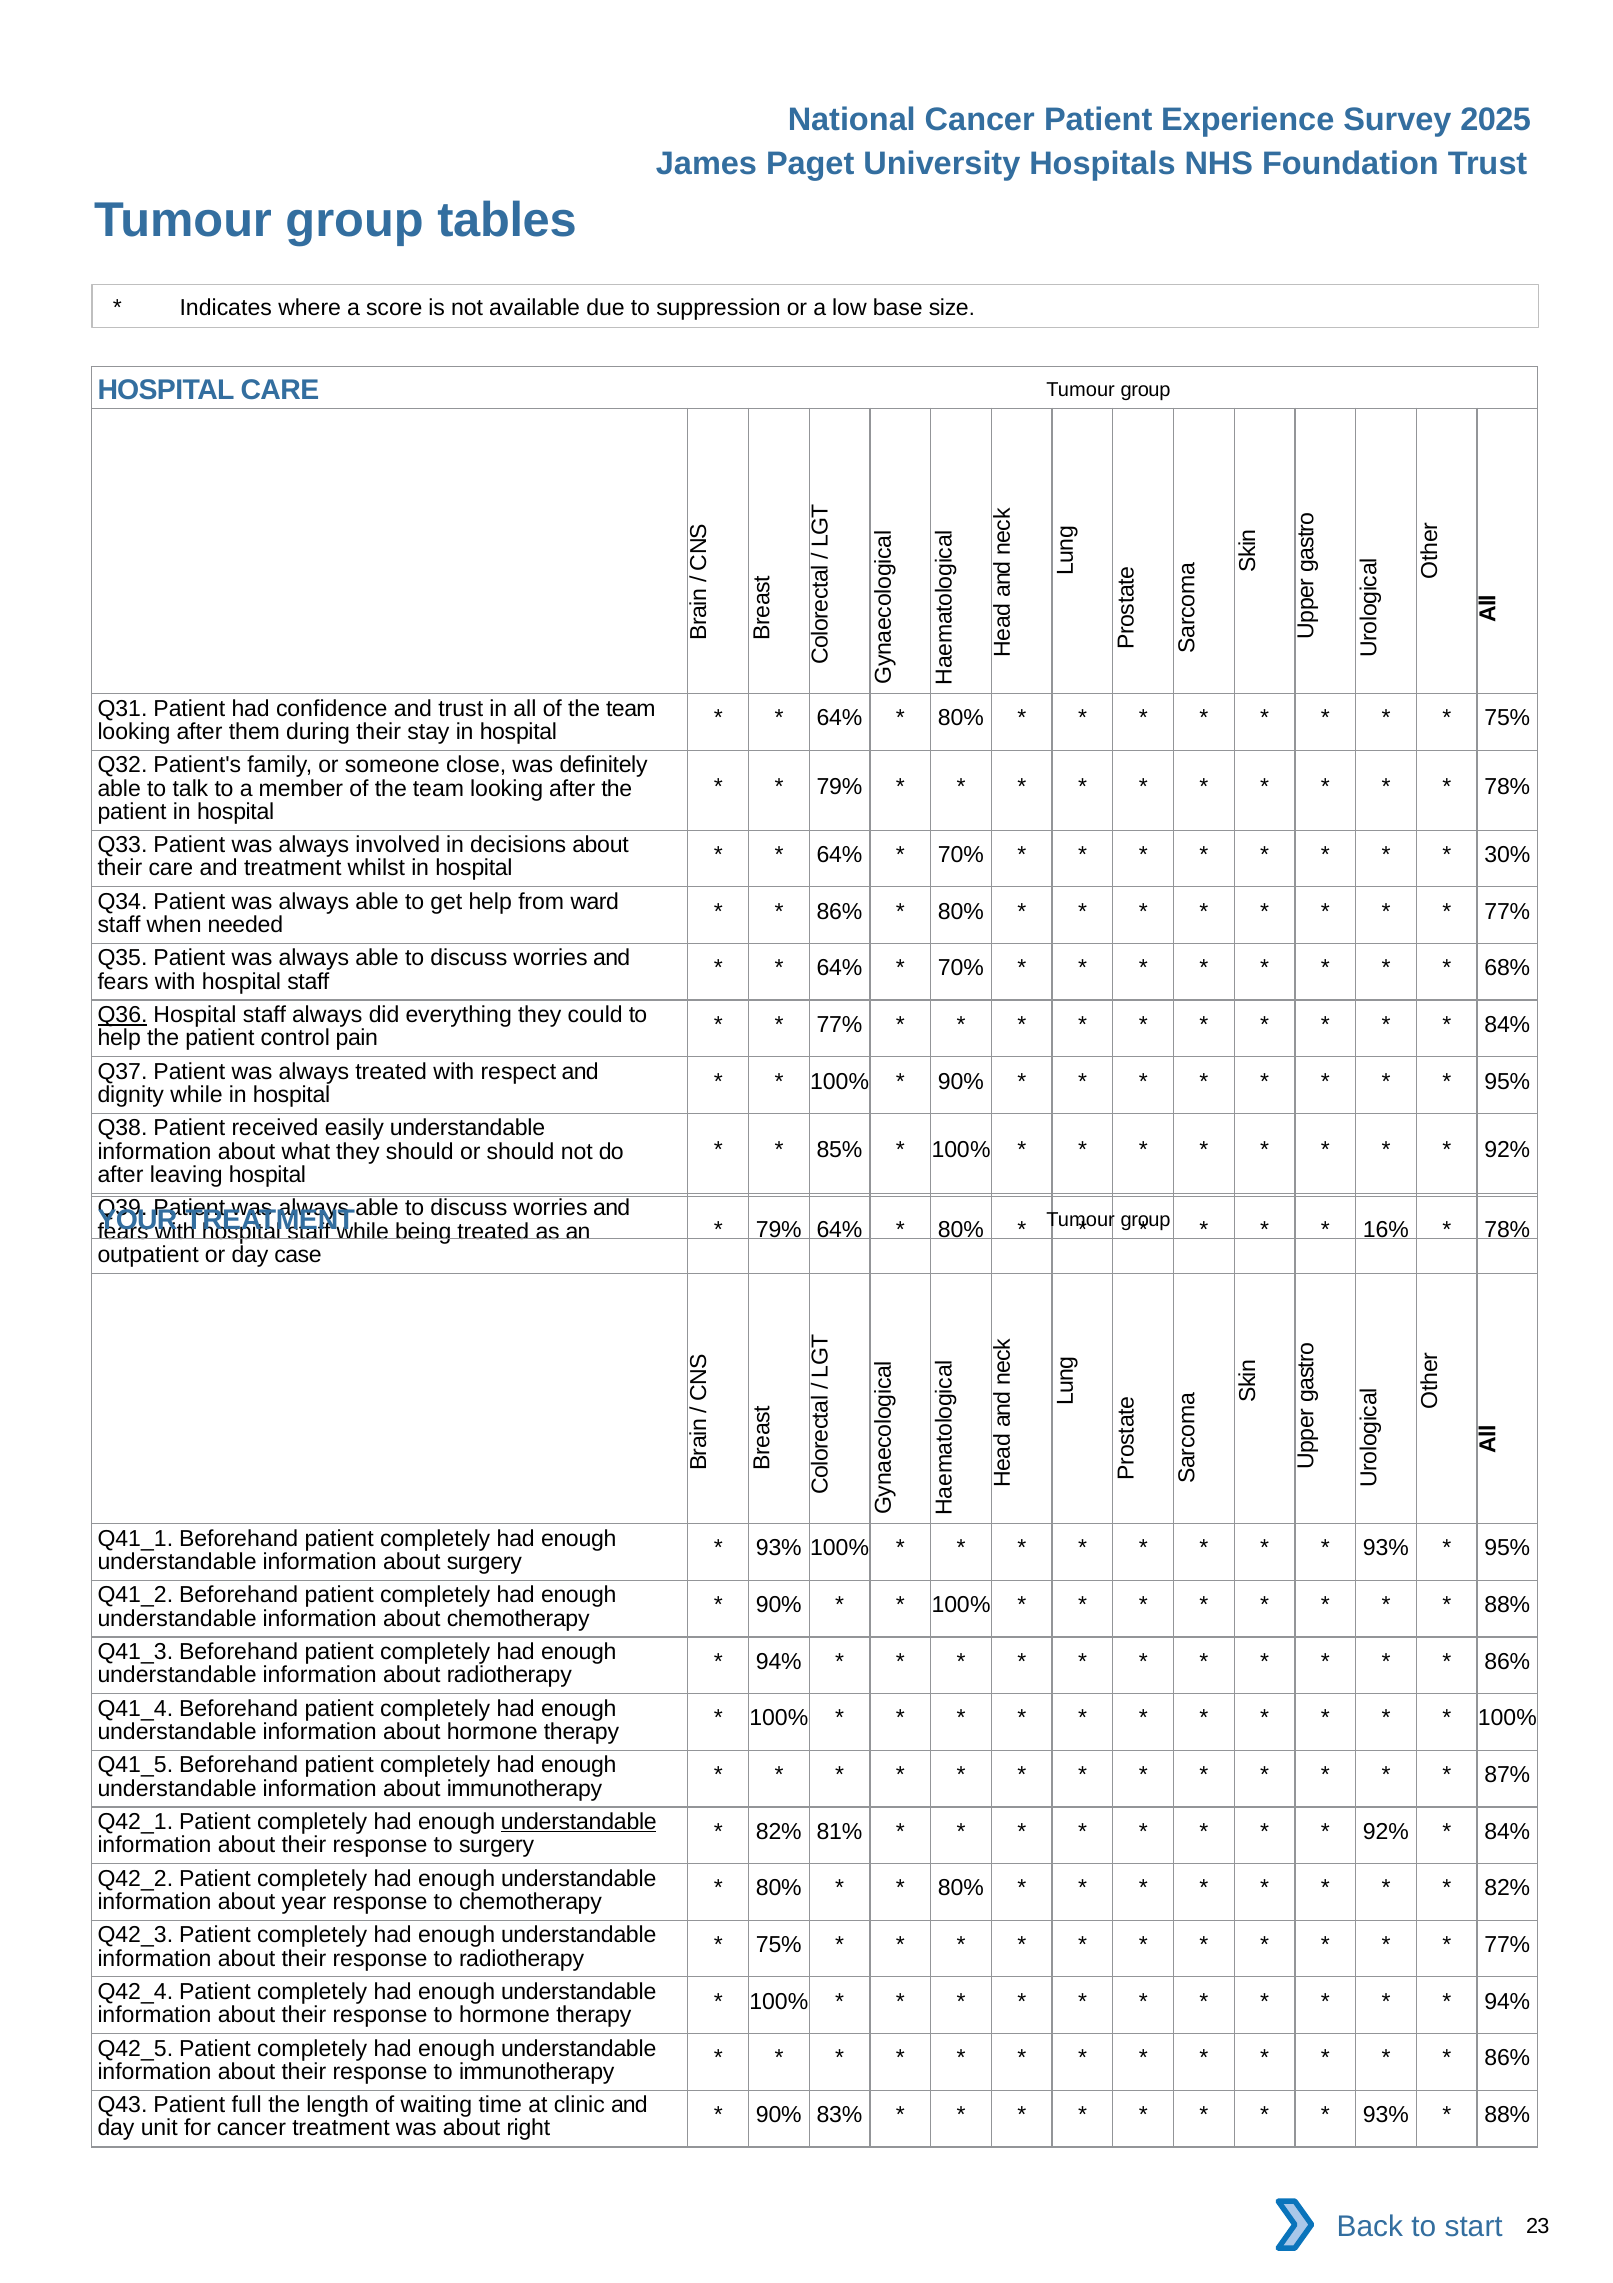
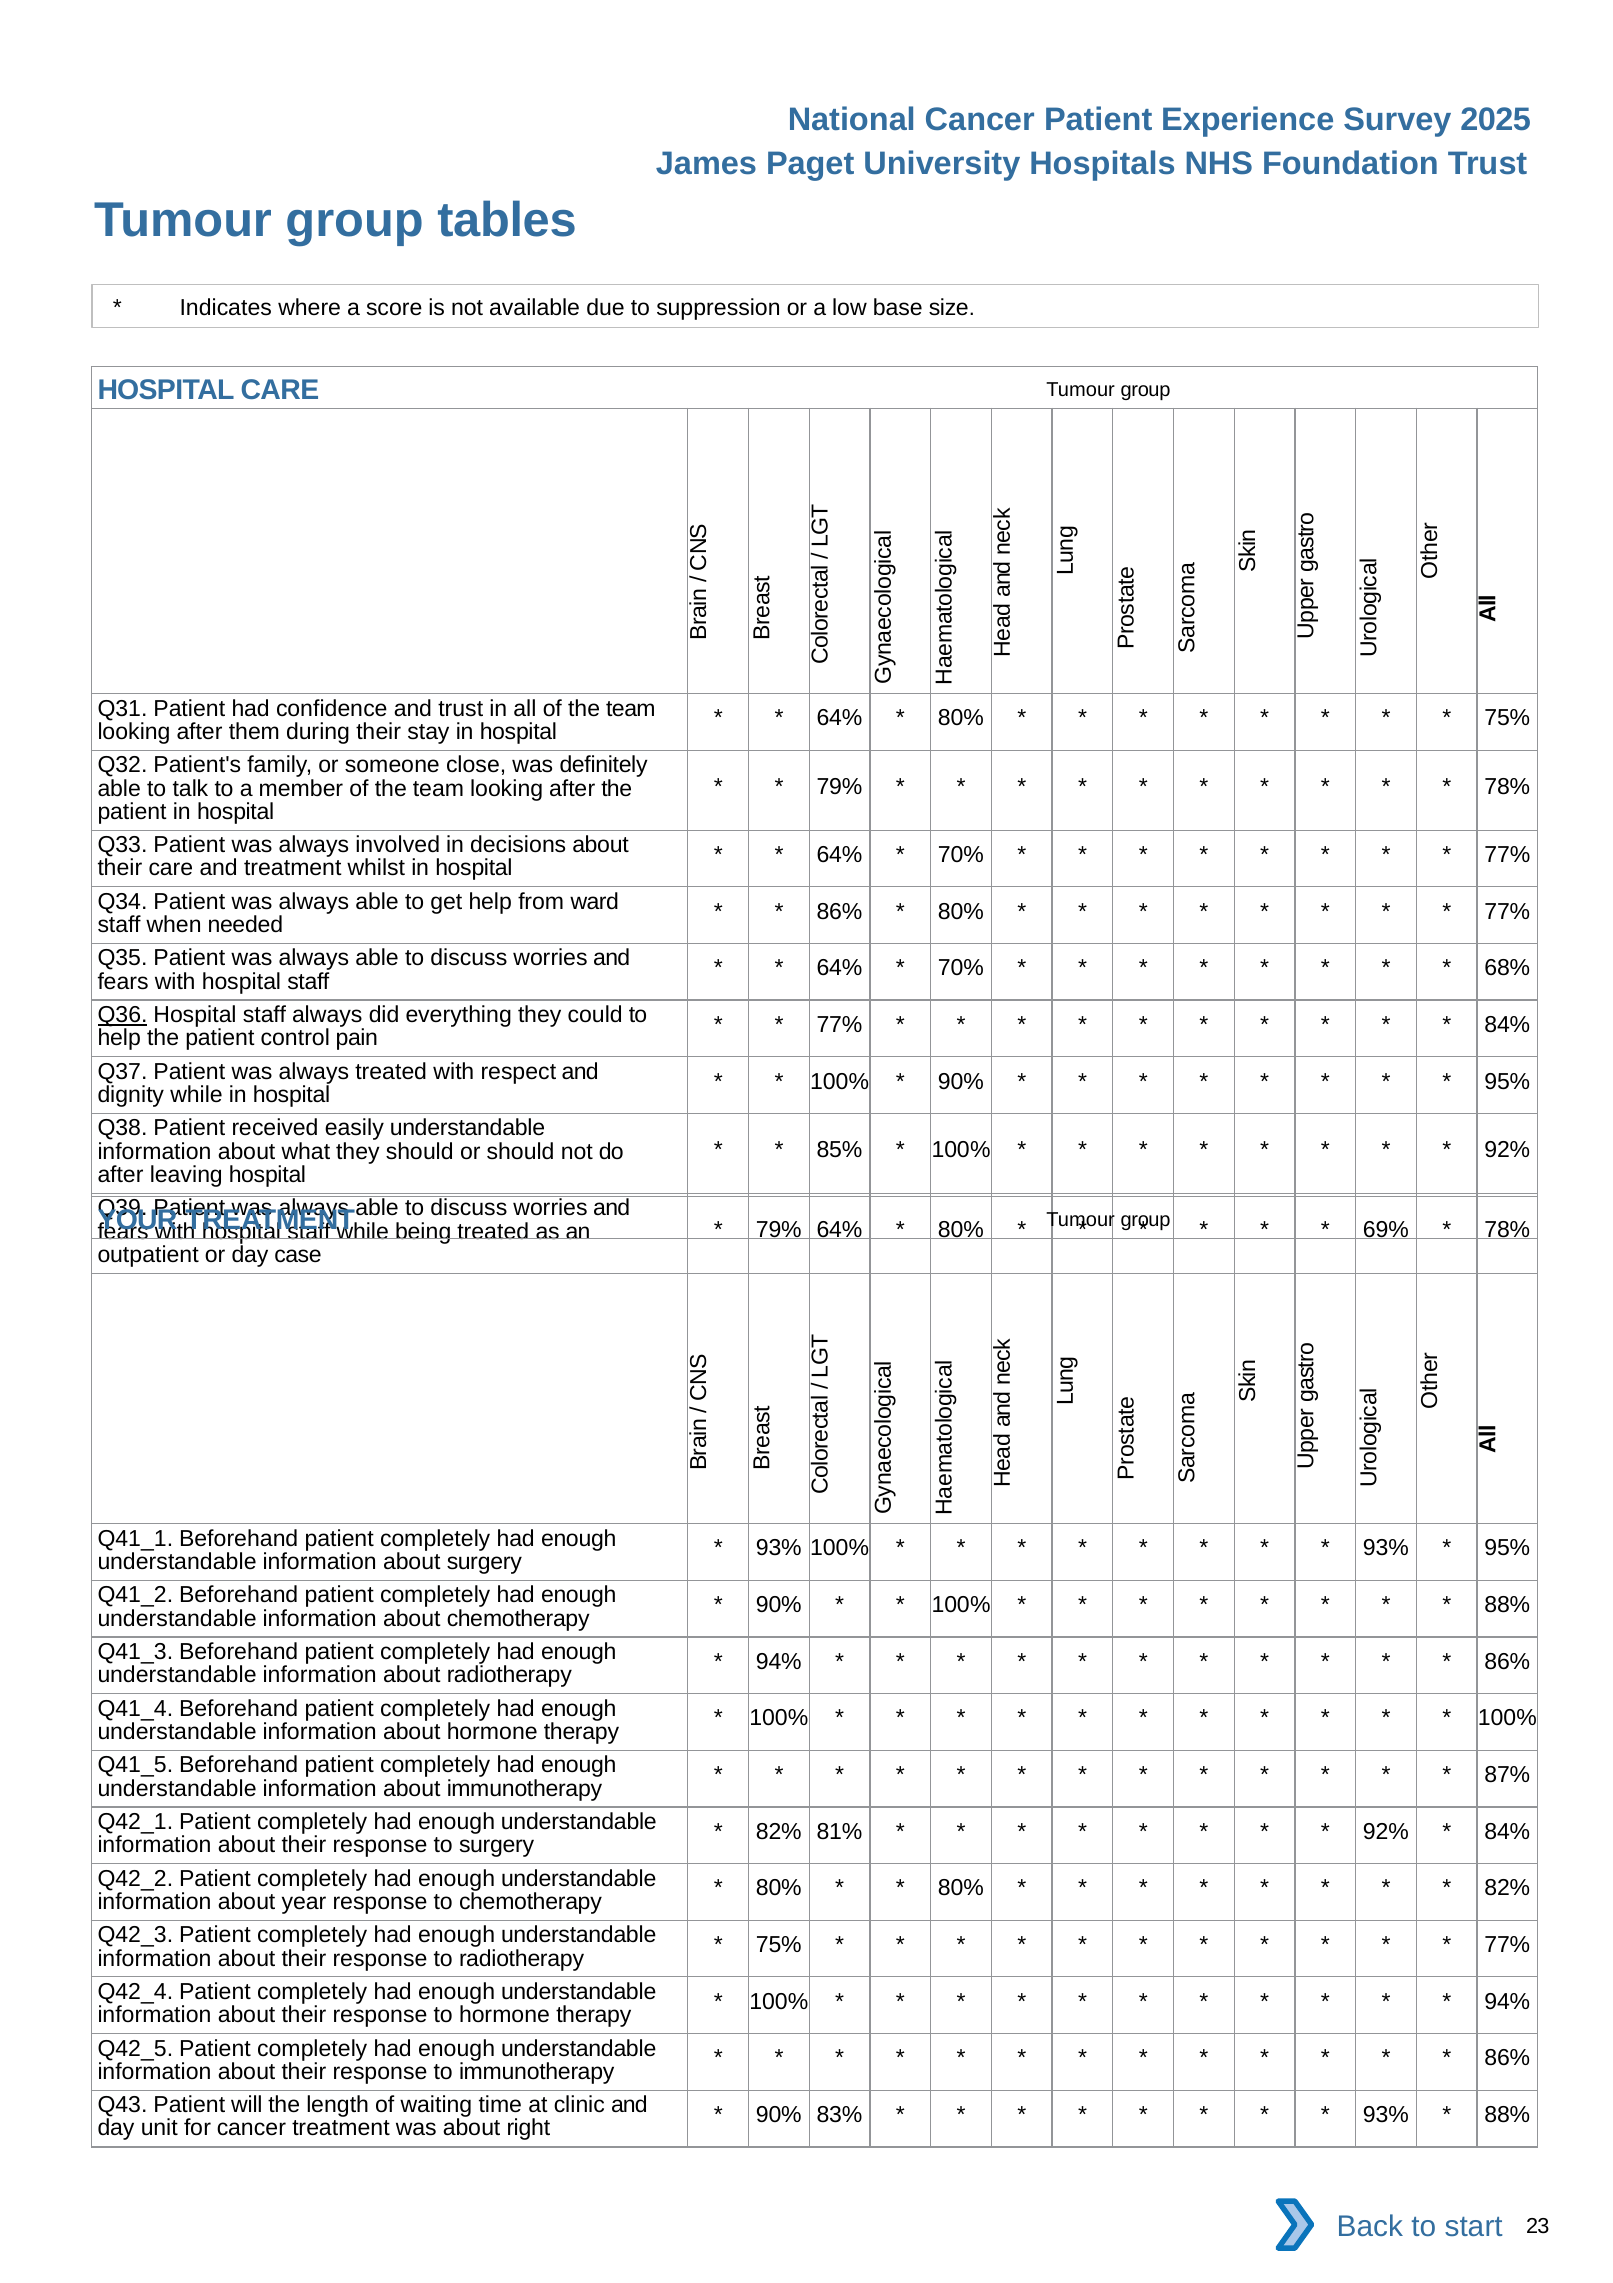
30%: 30% -> 77% (1507, 855)
16%: 16% -> 69% (1386, 1229)
understandable underline: present -> none (579, 1822)
full: full -> will (247, 2105)
